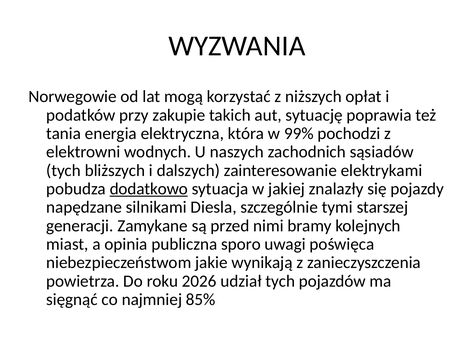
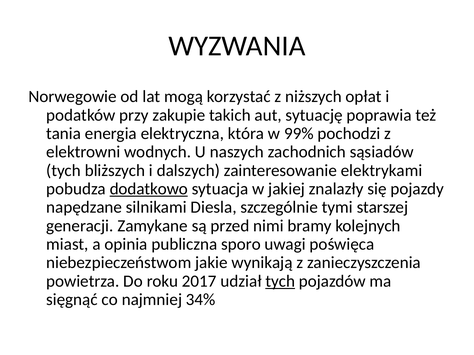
2026: 2026 -> 2017 (199, 282)
tych underline: none -> present (280, 282)
85%: 85% -> 34% (201, 300)
